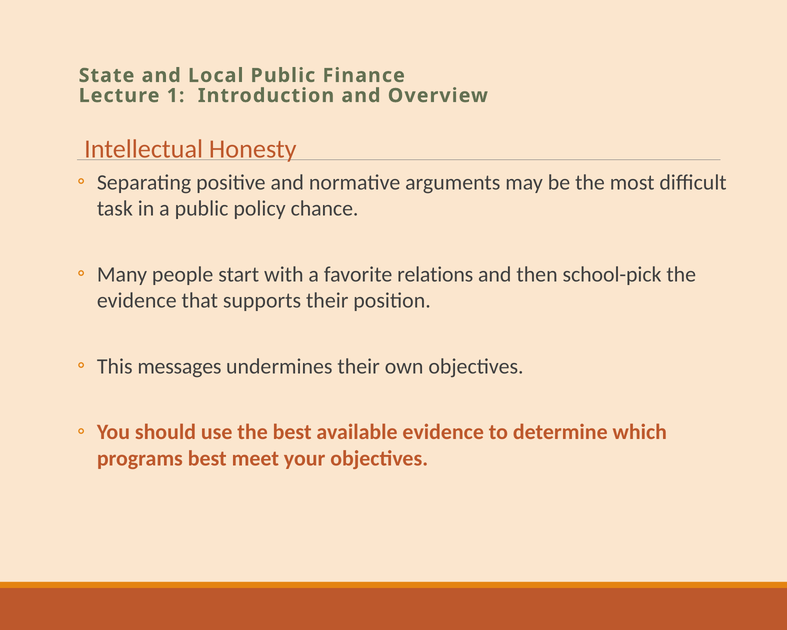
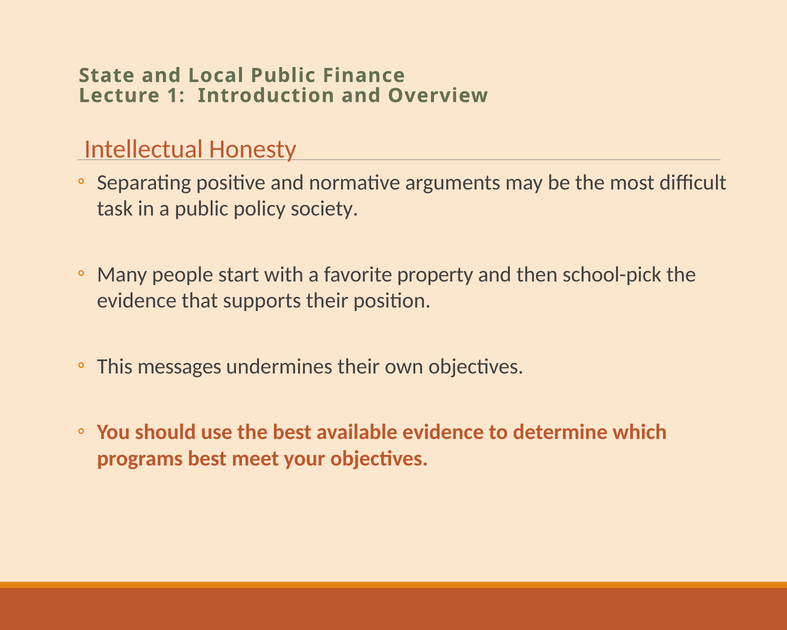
chance: chance -> society (325, 209)
relations: relations -> property (435, 274)
